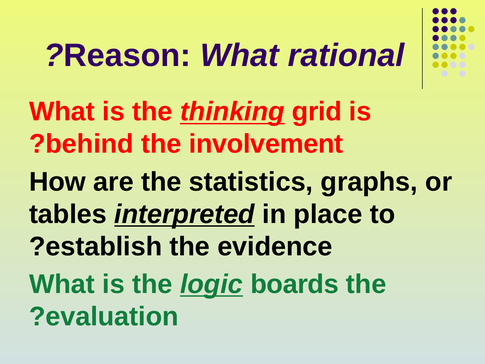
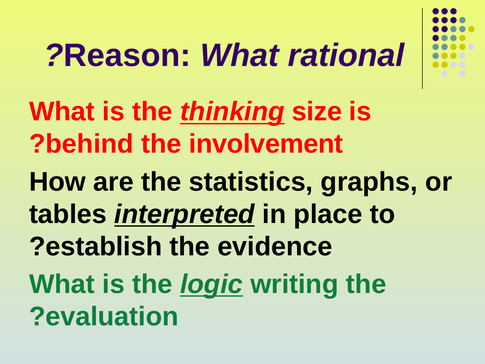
grid: grid -> size (317, 112)
boards: boards -> writing (294, 284)
